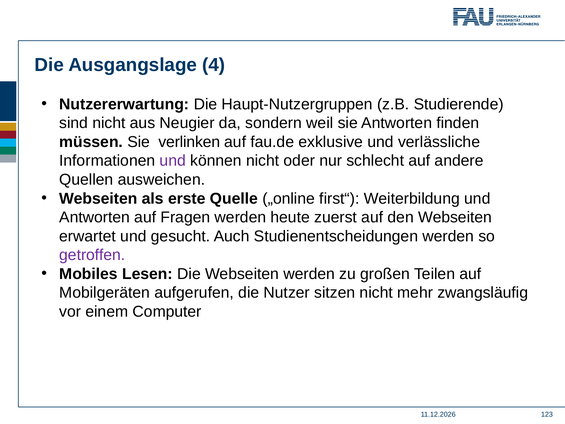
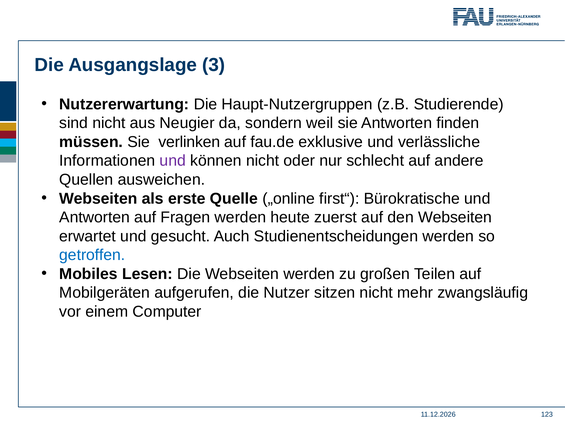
4: 4 -> 3 (214, 65)
Weiterbildung: Weiterbildung -> Bürokratische (412, 198)
getroffen colour: purple -> blue (92, 255)
